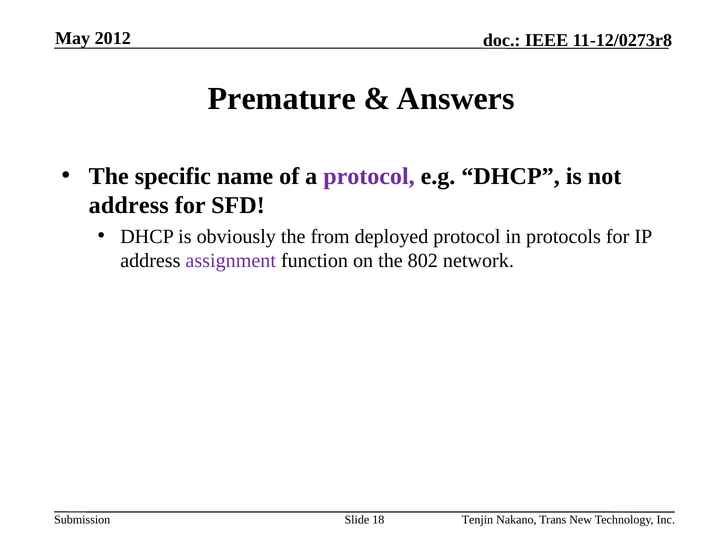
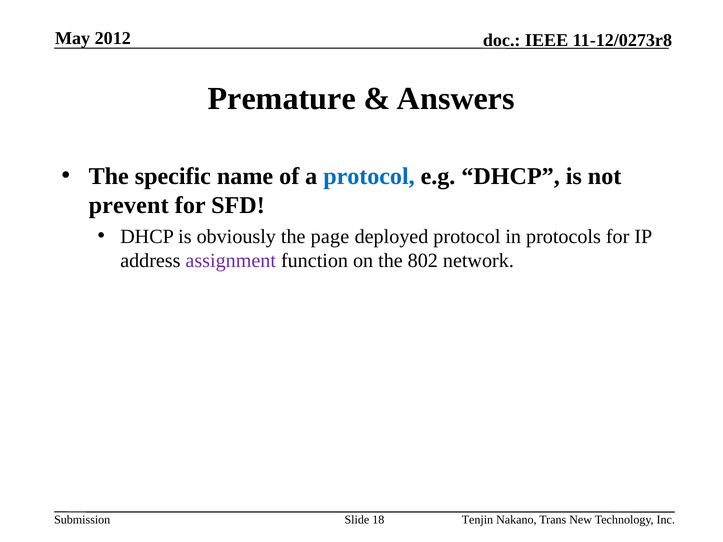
protocol colour: purple -> blue (369, 176)
address: address -> prevent (129, 205)
from: from -> page (330, 237)
